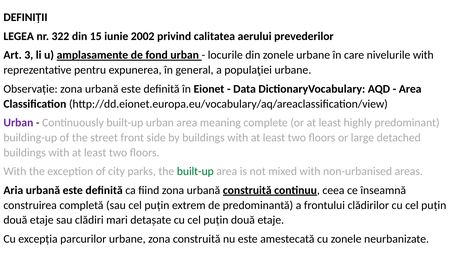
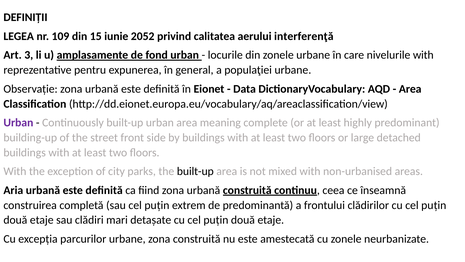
322: 322 -> 109 (60, 36)
2002: 2002 -> 2052 (143, 36)
prevederilor: prevederilor -> interferenţă (304, 36)
built-up colour: green -> black (195, 171)
